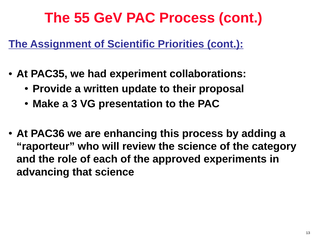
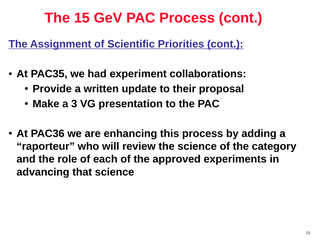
55: 55 -> 15 (82, 18)
